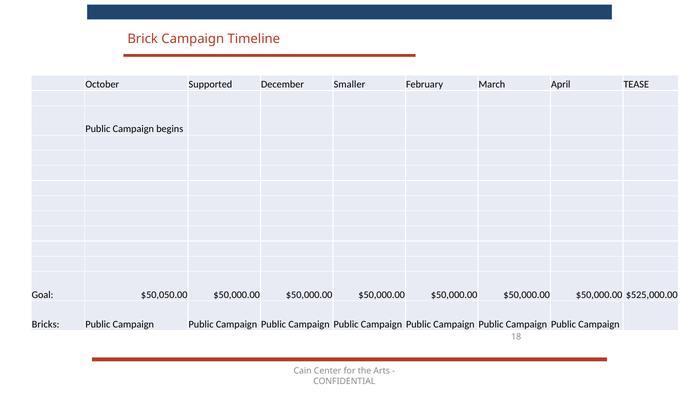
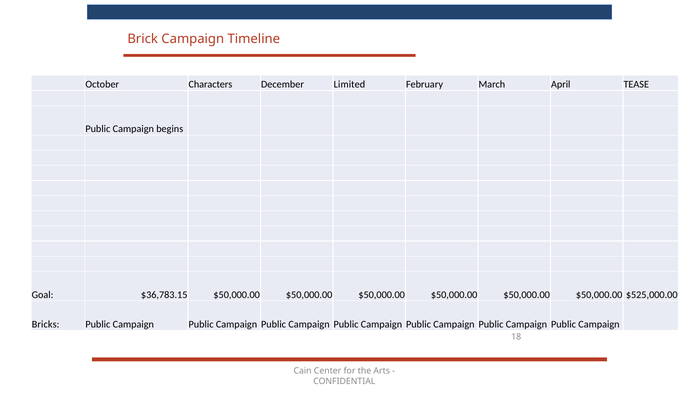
Supported: Supported -> Characters (210, 84)
Smaller: Smaller -> Limited (349, 84)
$50,050.00: $50,050.00 -> $36,783.15 (164, 295)
